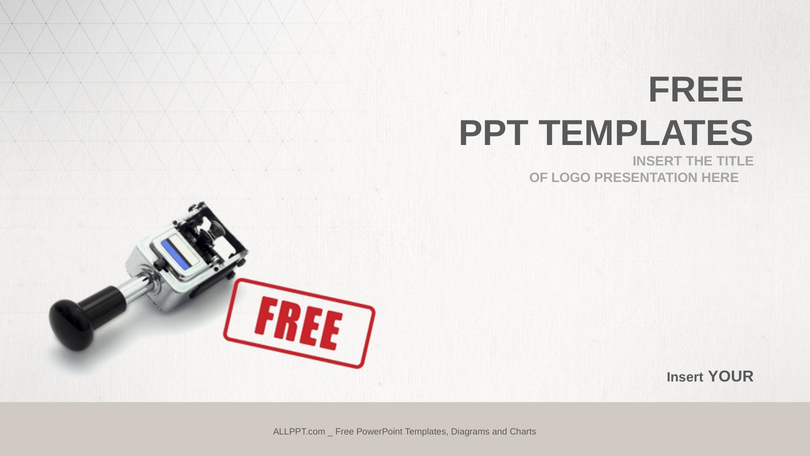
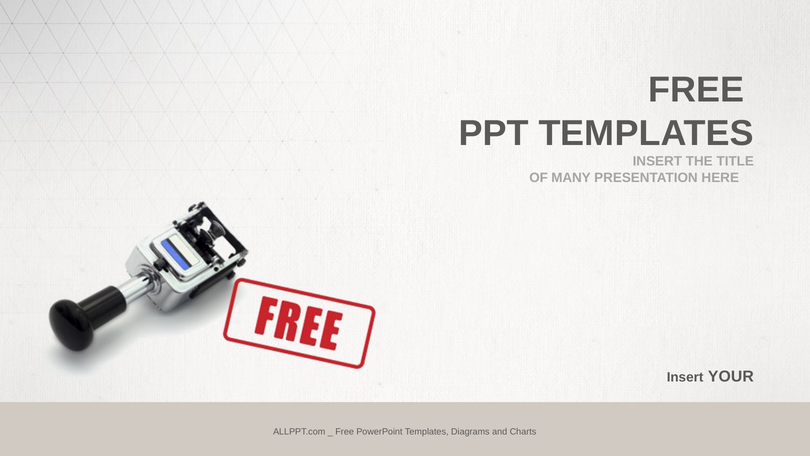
LOGO: LOGO -> MANY (571, 178)
